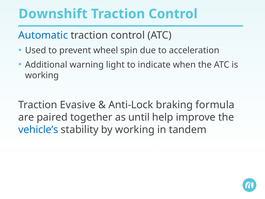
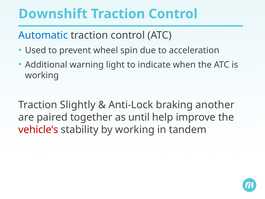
Evasive: Evasive -> Slightly (78, 105)
formula: formula -> another (215, 105)
vehicle’s colour: blue -> red (38, 130)
